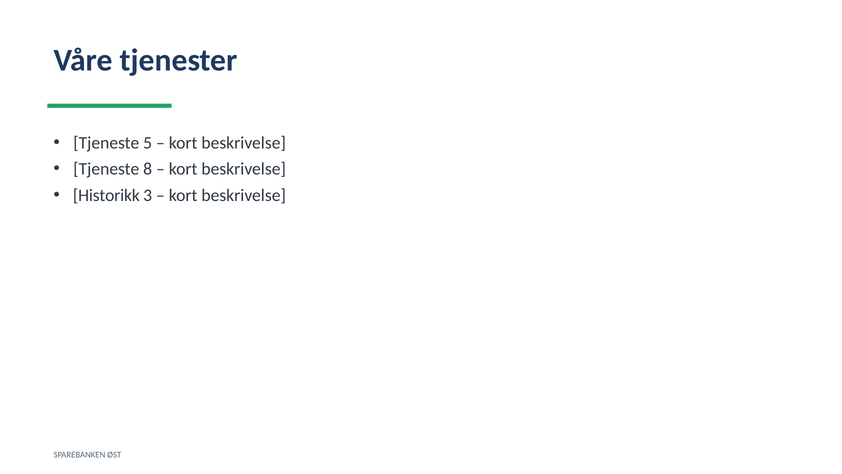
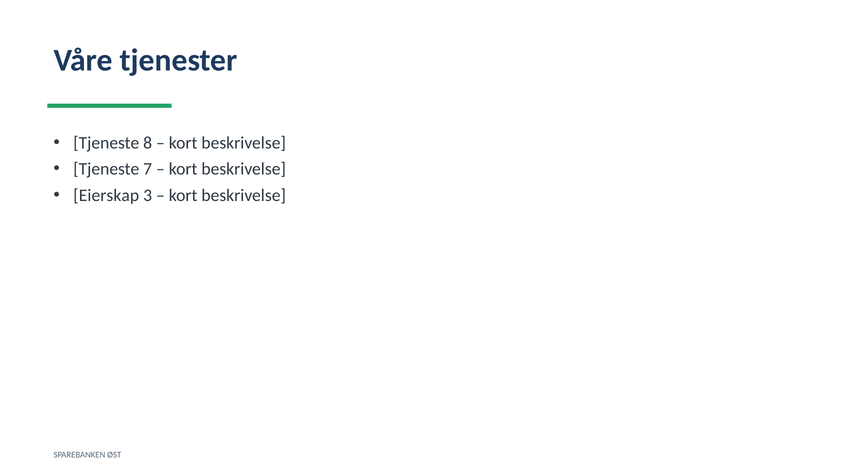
5: 5 -> 8 (148, 143)
8: 8 -> 7 (148, 169)
Historikk: Historikk -> Eierskap (106, 195)
